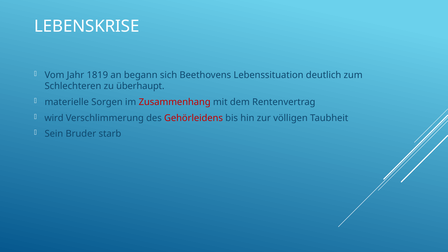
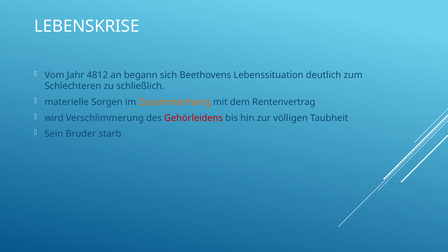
1819: 1819 -> 4812 (97, 75)
überhaupt: überhaupt -> schließlich (140, 86)
Zusammenhang colour: red -> orange (175, 102)
